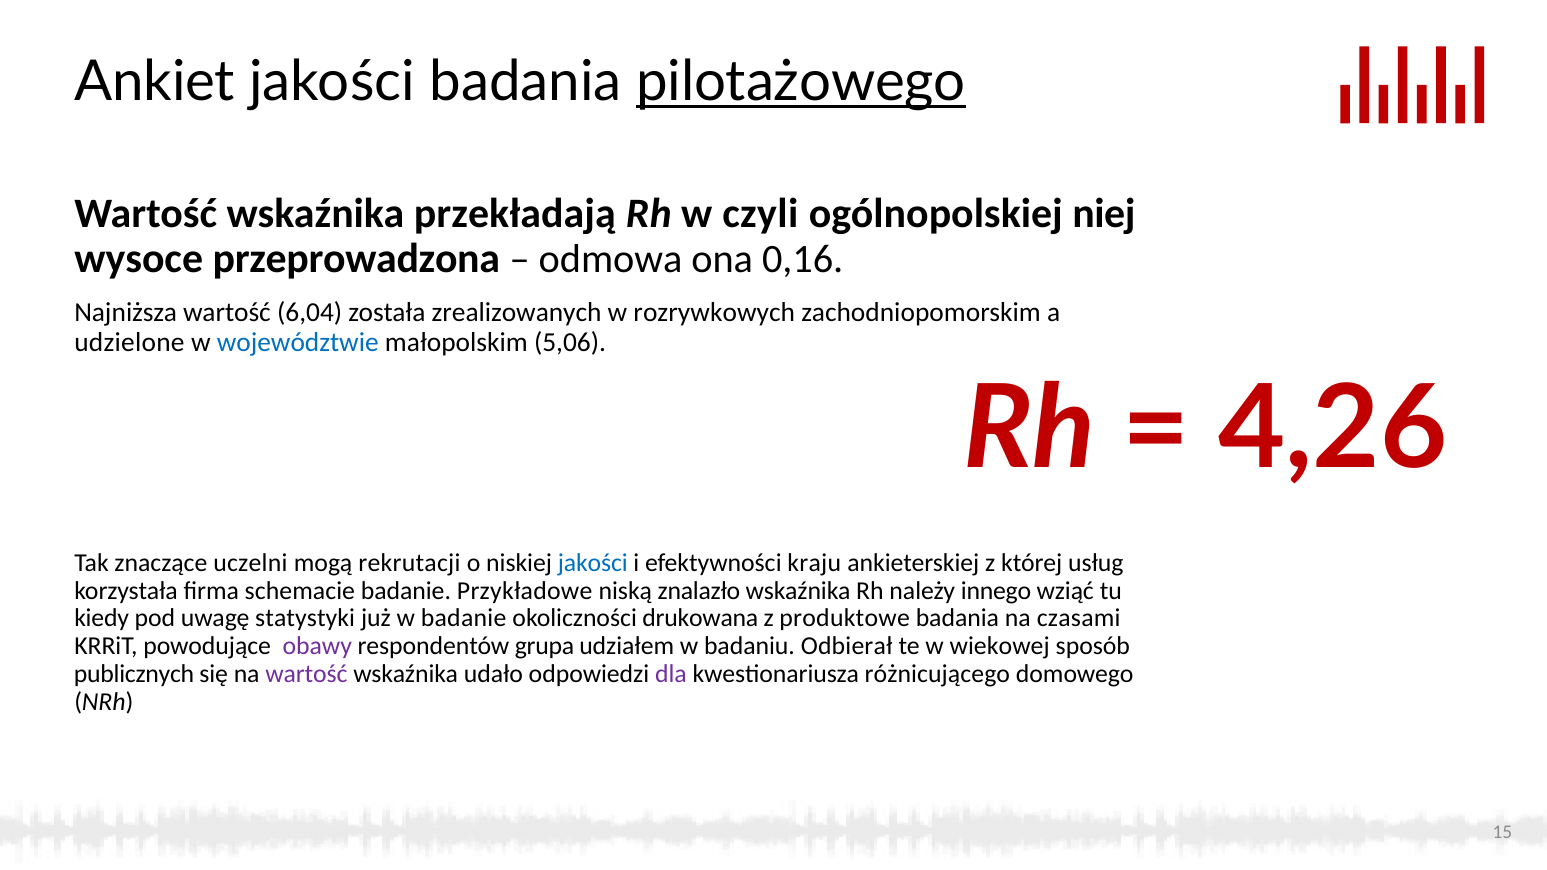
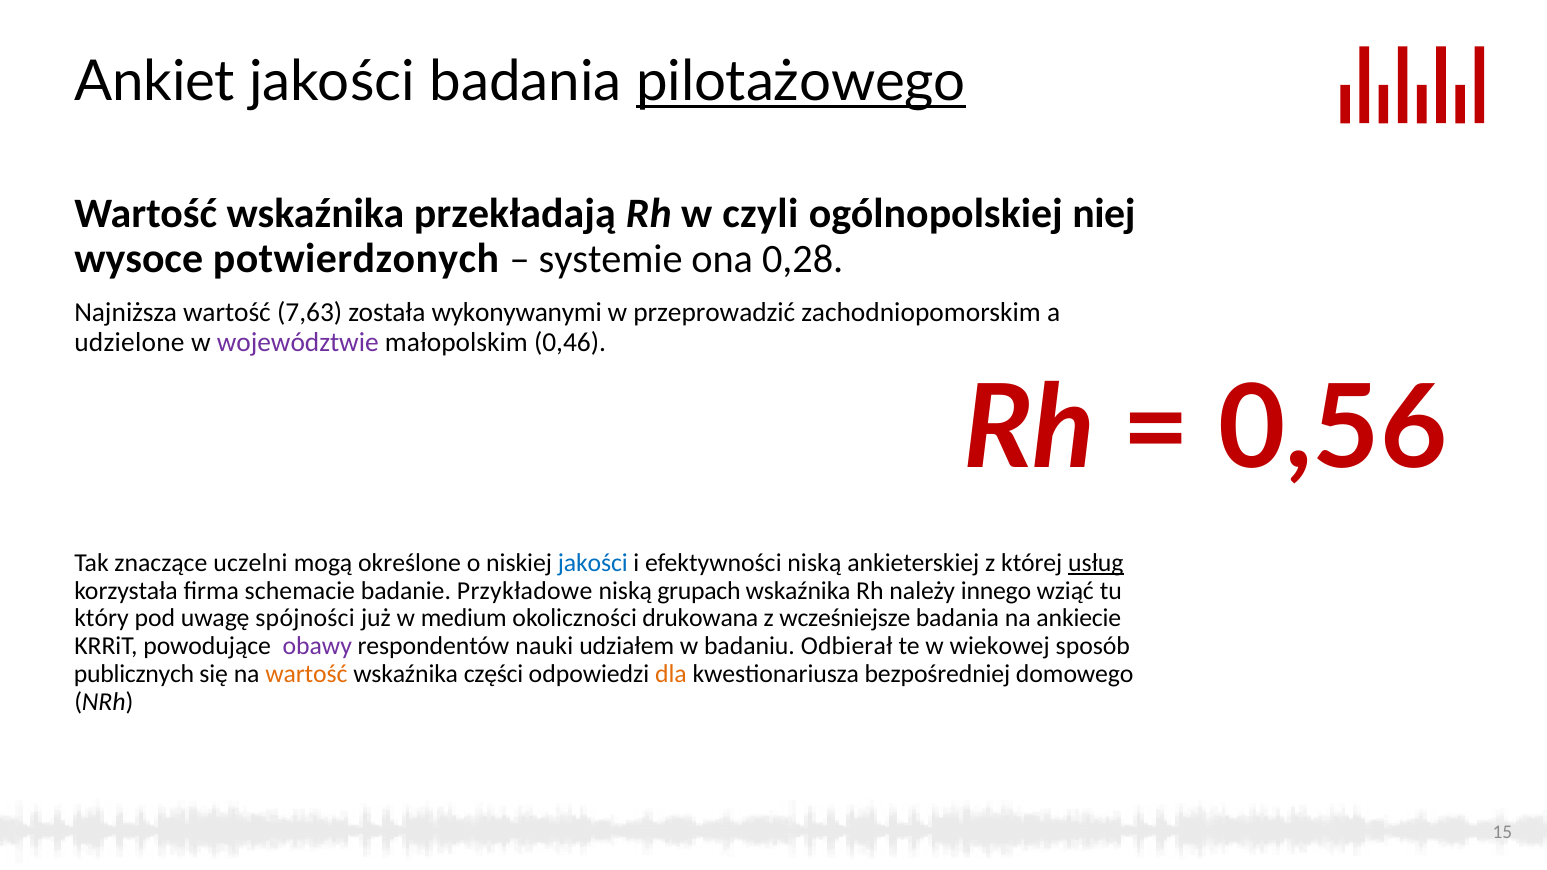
przeprowadzona: przeprowadzona -> potwierdzonych (356, 259)
odmowa: odmowa -> systemie (611, 260)
0,16: 0,16 -> 0,28 (803, 260)
6,04: 6,04 -> 7,63 (310, 313)
zrealizowanych: zrealizowanych -> wykonywanymi (517, 313)
rozrywkowych: rozrywkowych -> przeprowadzić (714, 313)
województwie colour: blue -> purple (298, 342)
5,06: 5,06 -> 0,46 (570, 342)
4,26: 4,26 -> 0,56 (1333, 429)
rekrutacji: rekrutacji -> określone (410, 563)
efektywności kraju: kraju -> niską (814, 563)
usług underline: none -> present (1096, 563)
znalazło: znalazło -> grupach (699, 591)
kiedy: kiedy -> który (102, 619)
statystyki: statystyki -> spójności (305, 619)
w badanie: badanie -> medium (464, 619)
produktowe: produktowe -> wcześniejsze (845, 619)
czasami: czasami -> ankiecie (1079, 619)
grupa: grupa -> nauki (544, 646)
wartość colour: purple -> orange (306, 674)
udało: udało -> części (494, 674)
dla colour: purple -> orange (671, 674)
różnicującego: różnicującego -> bezpośredniej (937, 674)
